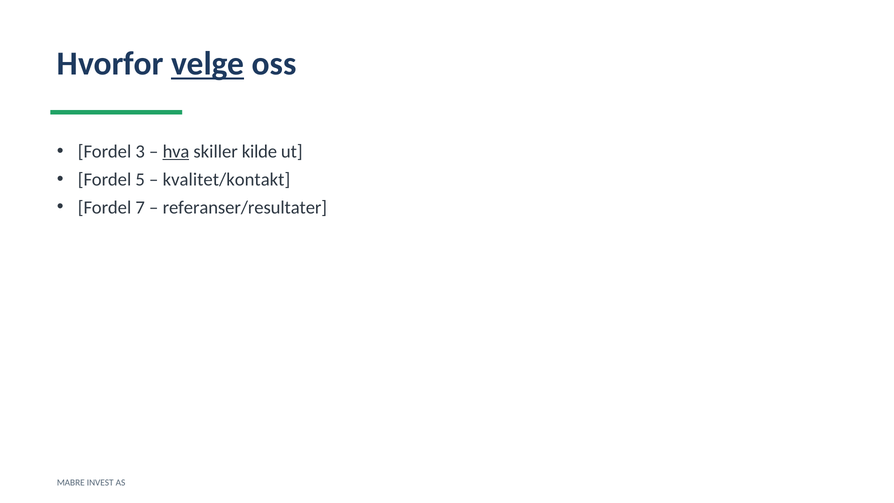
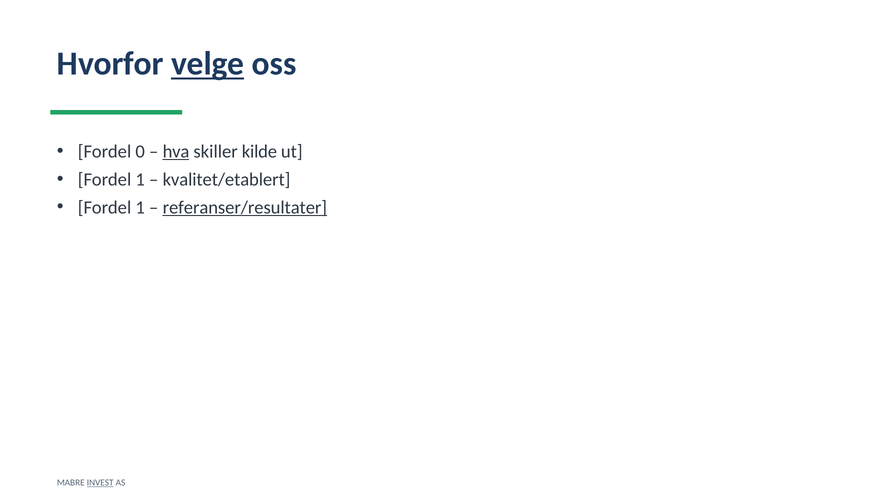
3: 3 -> 0 (140, 151)
5: 5 -> 1 (140, 179)
kvalitet/kontakt: kvalitet/kontakt -> kvalitet/etablert (226, 179)
7: 7 -> 1 (140, 207)
referanser/resultater underline: none -> present (245, 207)
INVEST underline: none -> present (100, 483)
